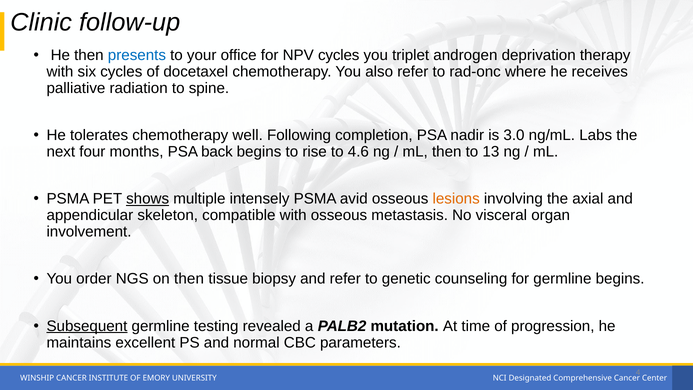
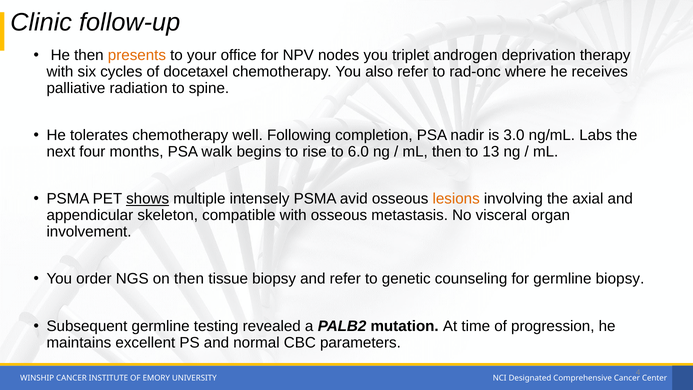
presents colour: blue -> orange (137, 55)
NPV cycles: cycles -> nodes (339, 55)
back: back -> walk (217, 152)
4.6: 4.6 -> 6.0 (358, 152)
germline begins: begins -> biopsy (620, 279)
Subsequent underline: present -> none (87, 326)
